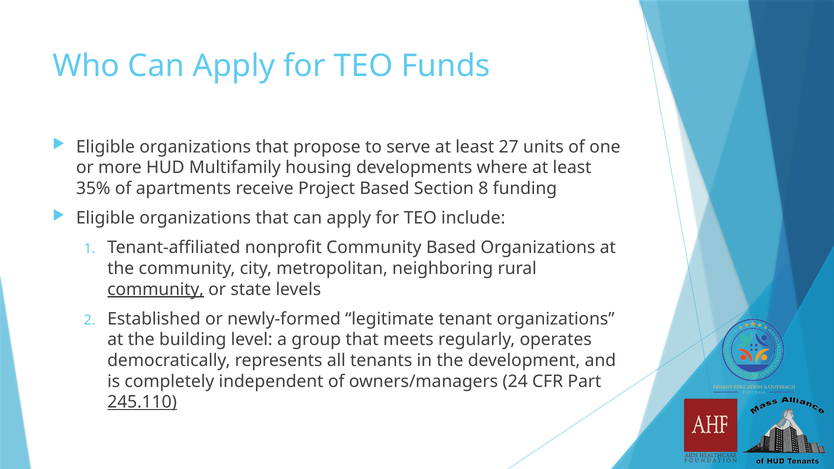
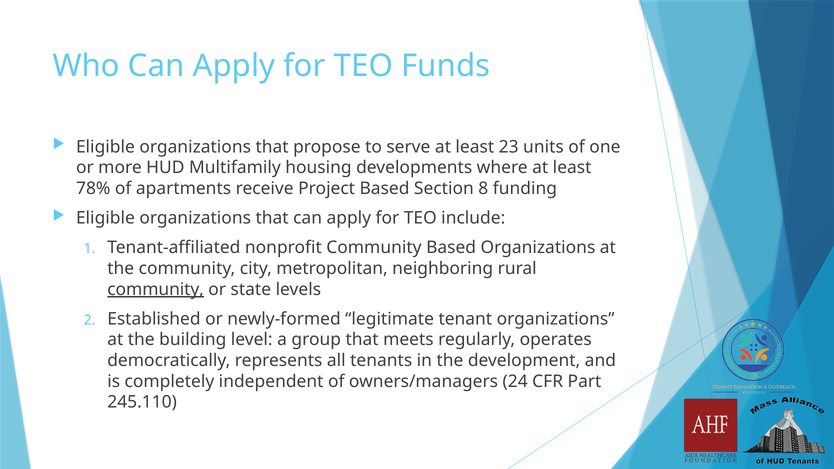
27: 27 -> 23 (509, 147)
35%: 35% -> 78% (93, 189)
245.110 underline: present -> none (142, 402)
